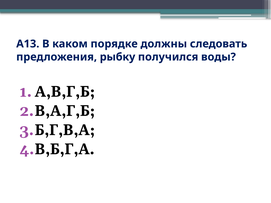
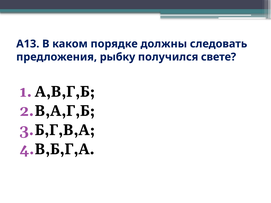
воды: воды -> свете (219, 57)
